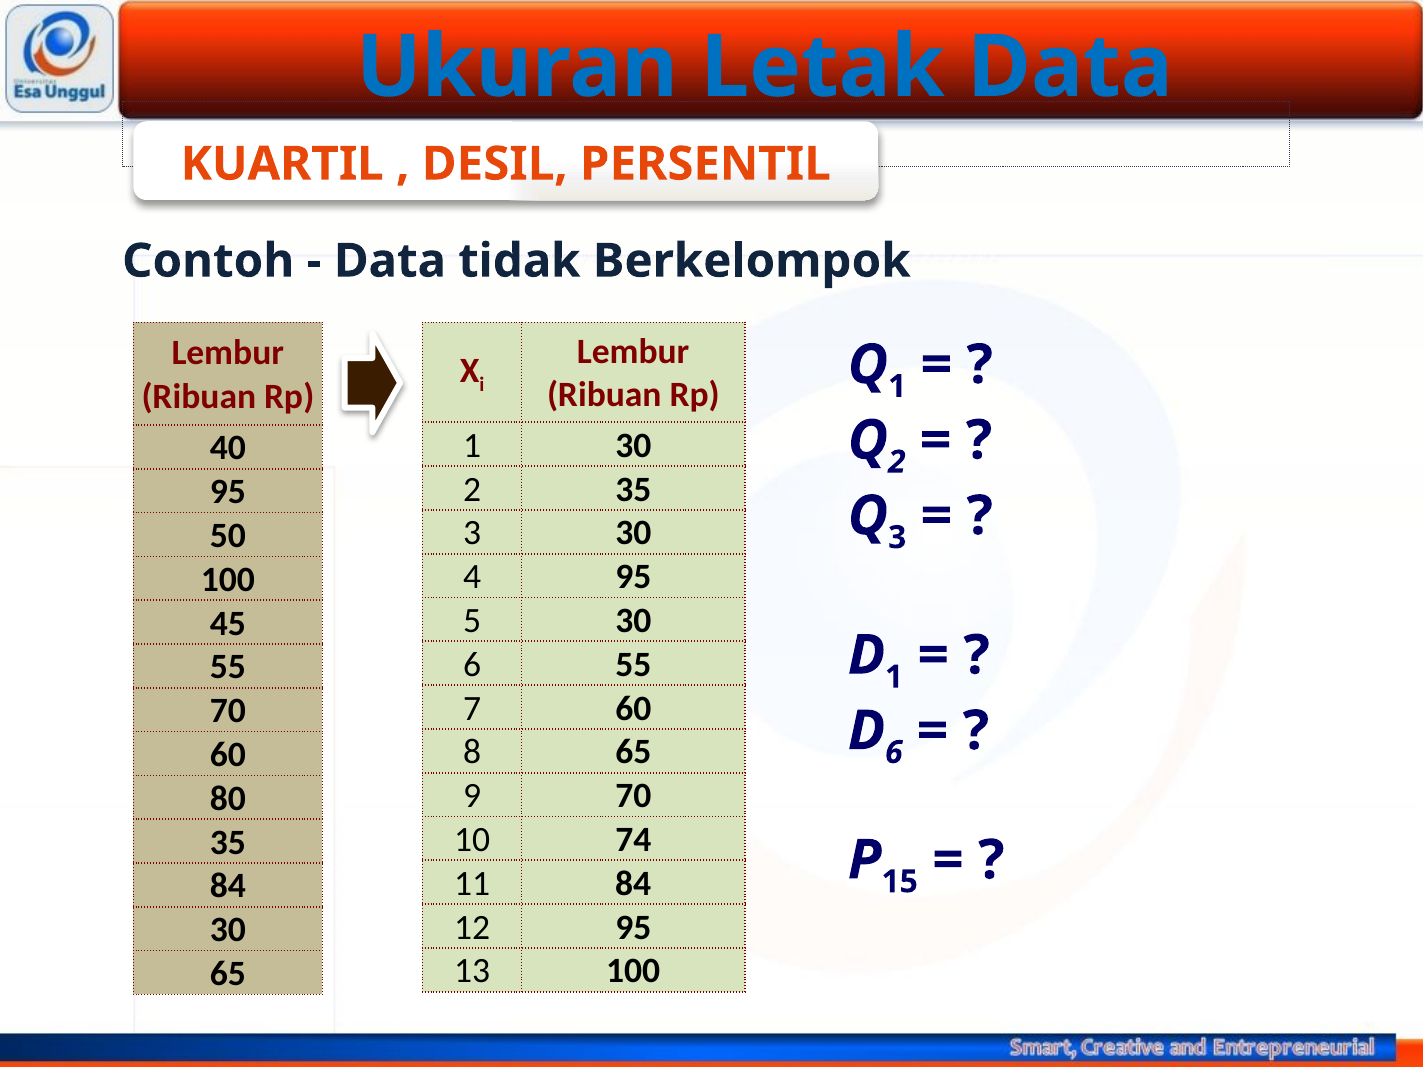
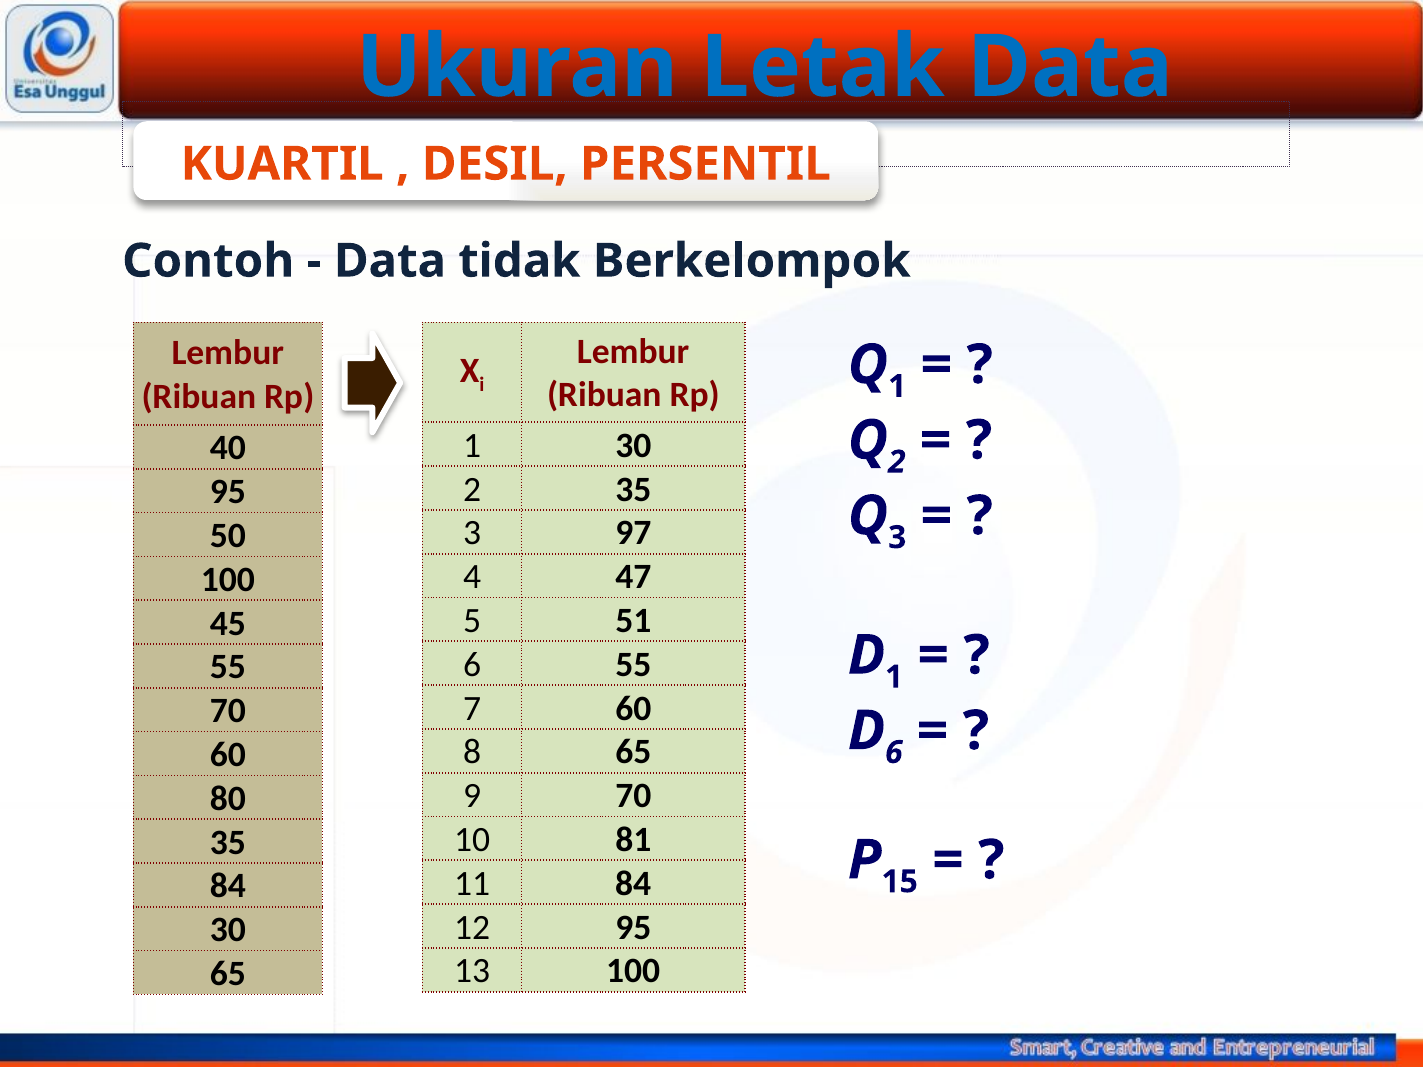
3 30: 30 -> 97 (633, 533)
4 95: 95 -> 47 (633, 577)
5 30: 30 -> 51 (633, 621)
74: 74 -> 81 (633, 840)
